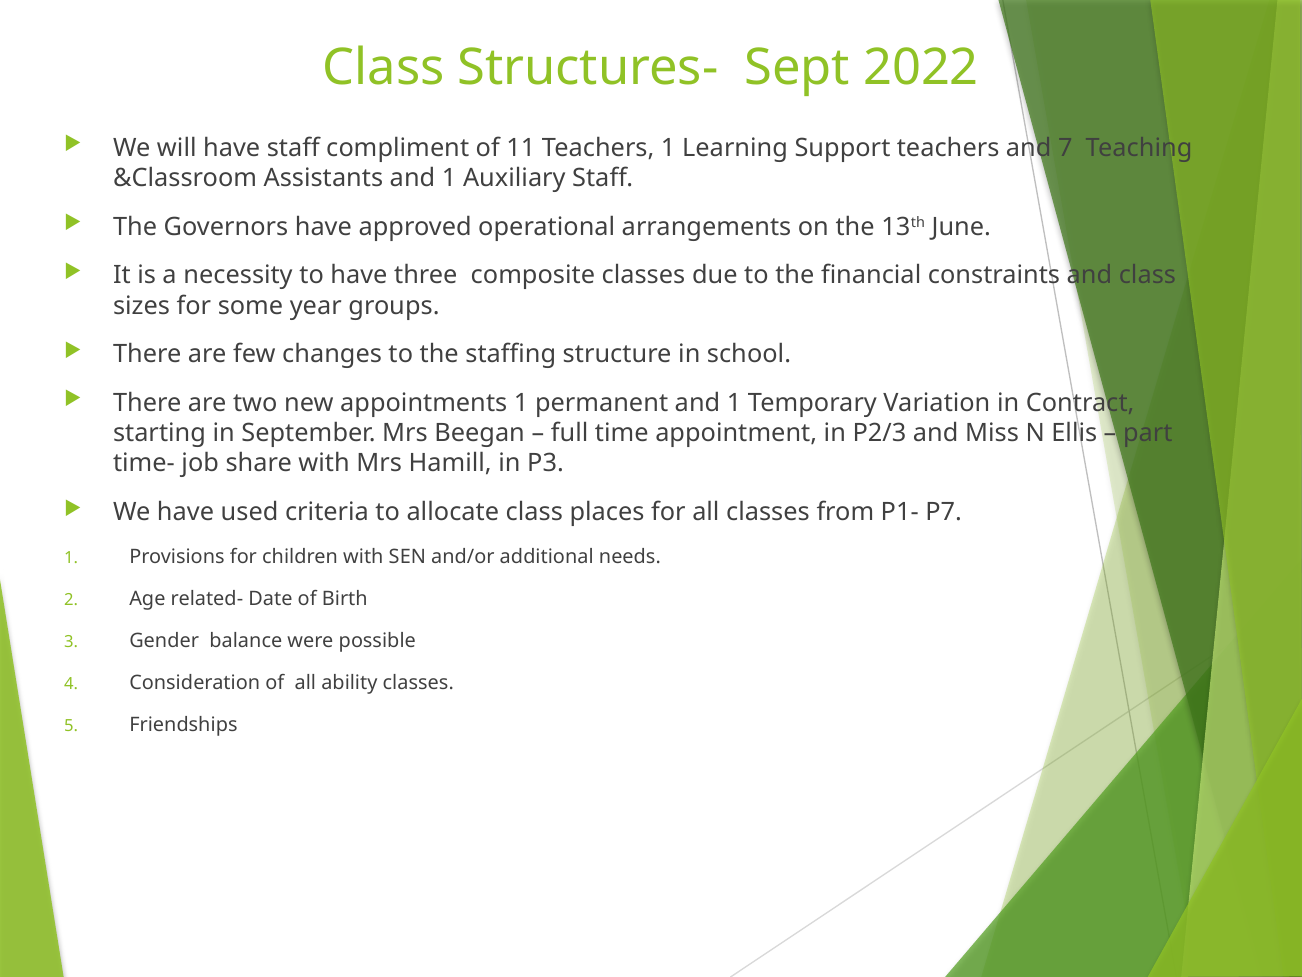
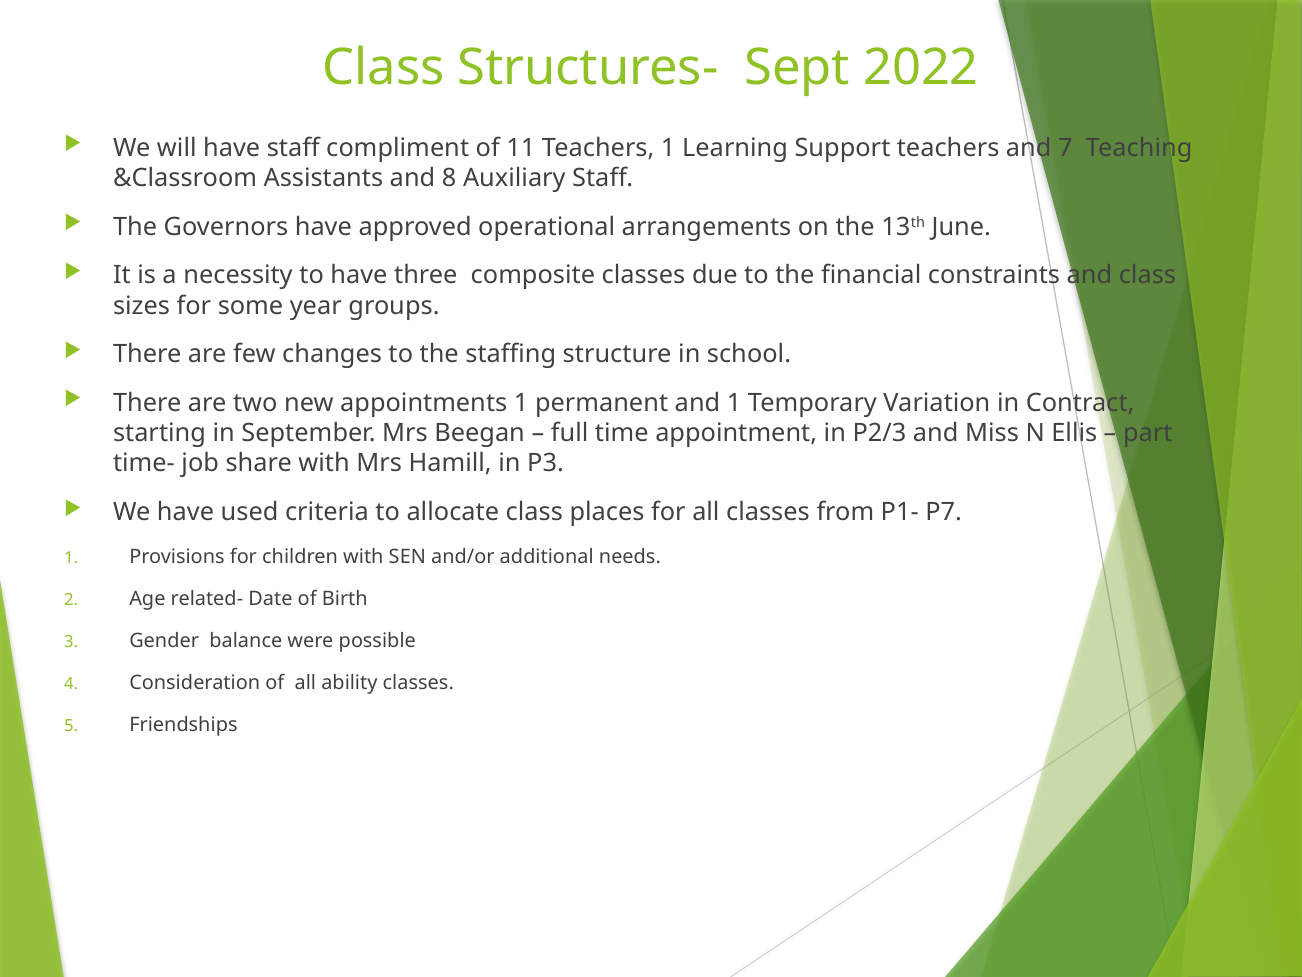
Assistants and 1: 1 -> 8 (449, 178)
